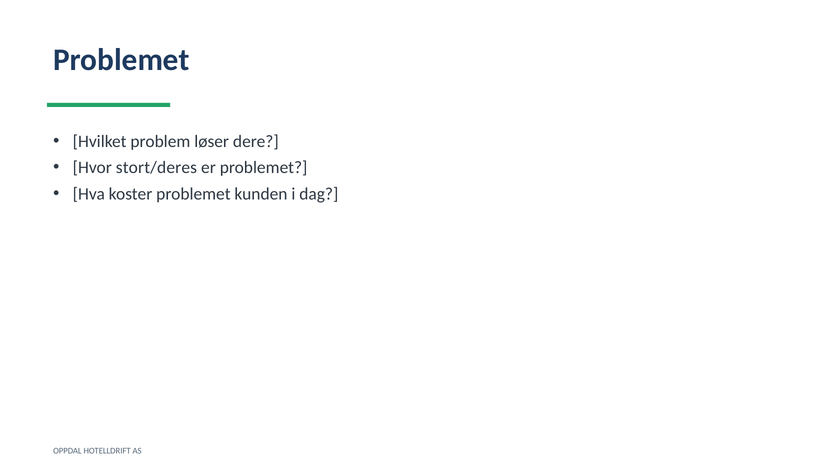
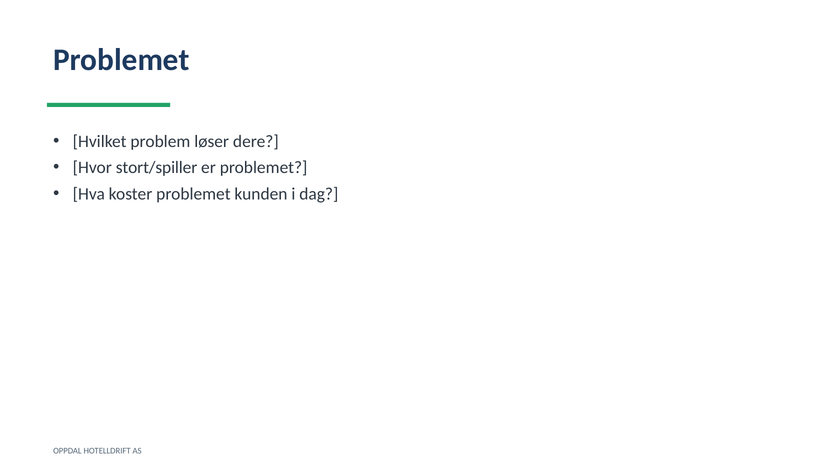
stort/deres: stort/deres -> stort/spiller (157, 168)
